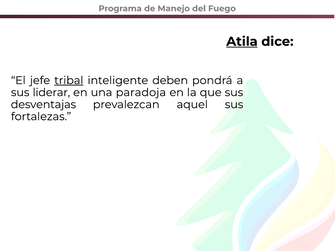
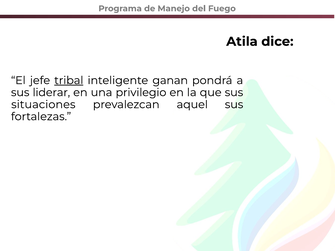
Atila underline: present -> none (242, 42)
deben: deben -> ganan (170, 80)
paradoja: paradoja -> privilegio (141, 93)
desventajas: desventajas -> situaciones (43, 105)
